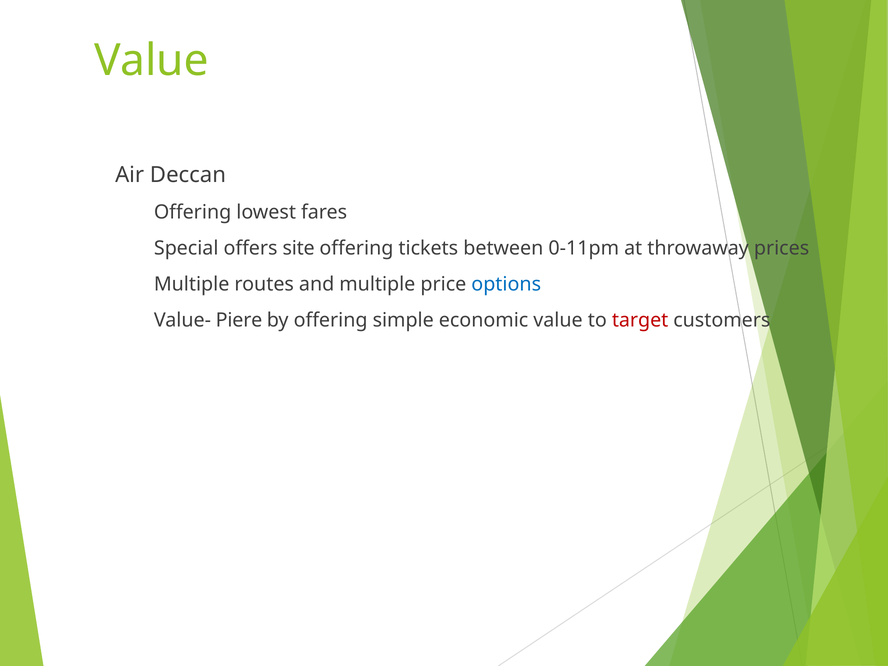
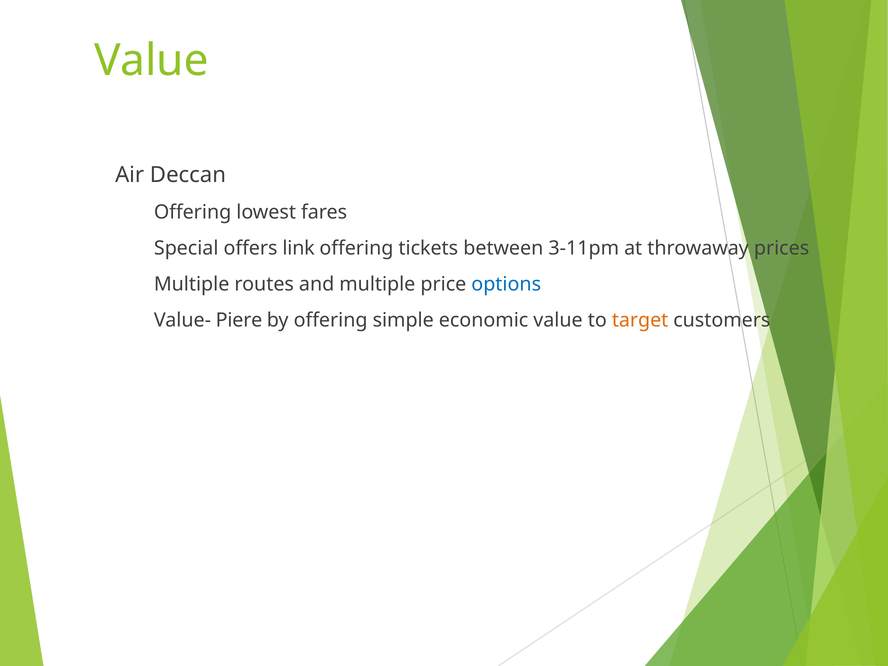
site: site -> link (299, 248)
0-11pm: 0-11pm -> 3-11pm (584, 248)
target colour: red -> orange (640, 320)
